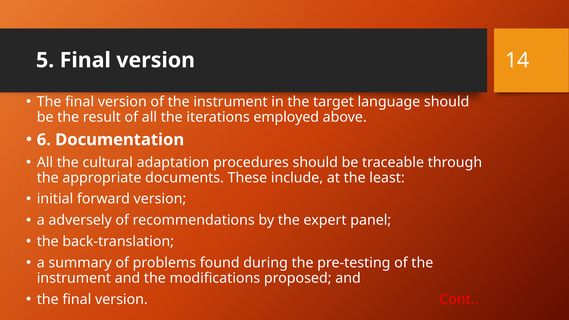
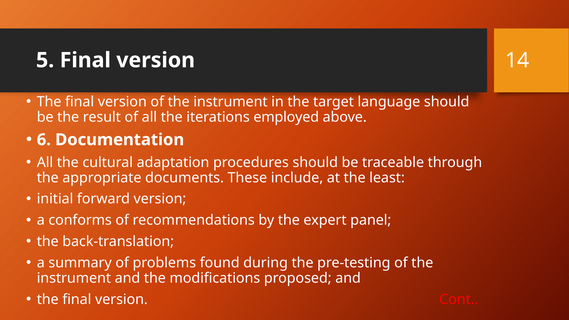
adversely: adversely -> conforms (80, 220)
